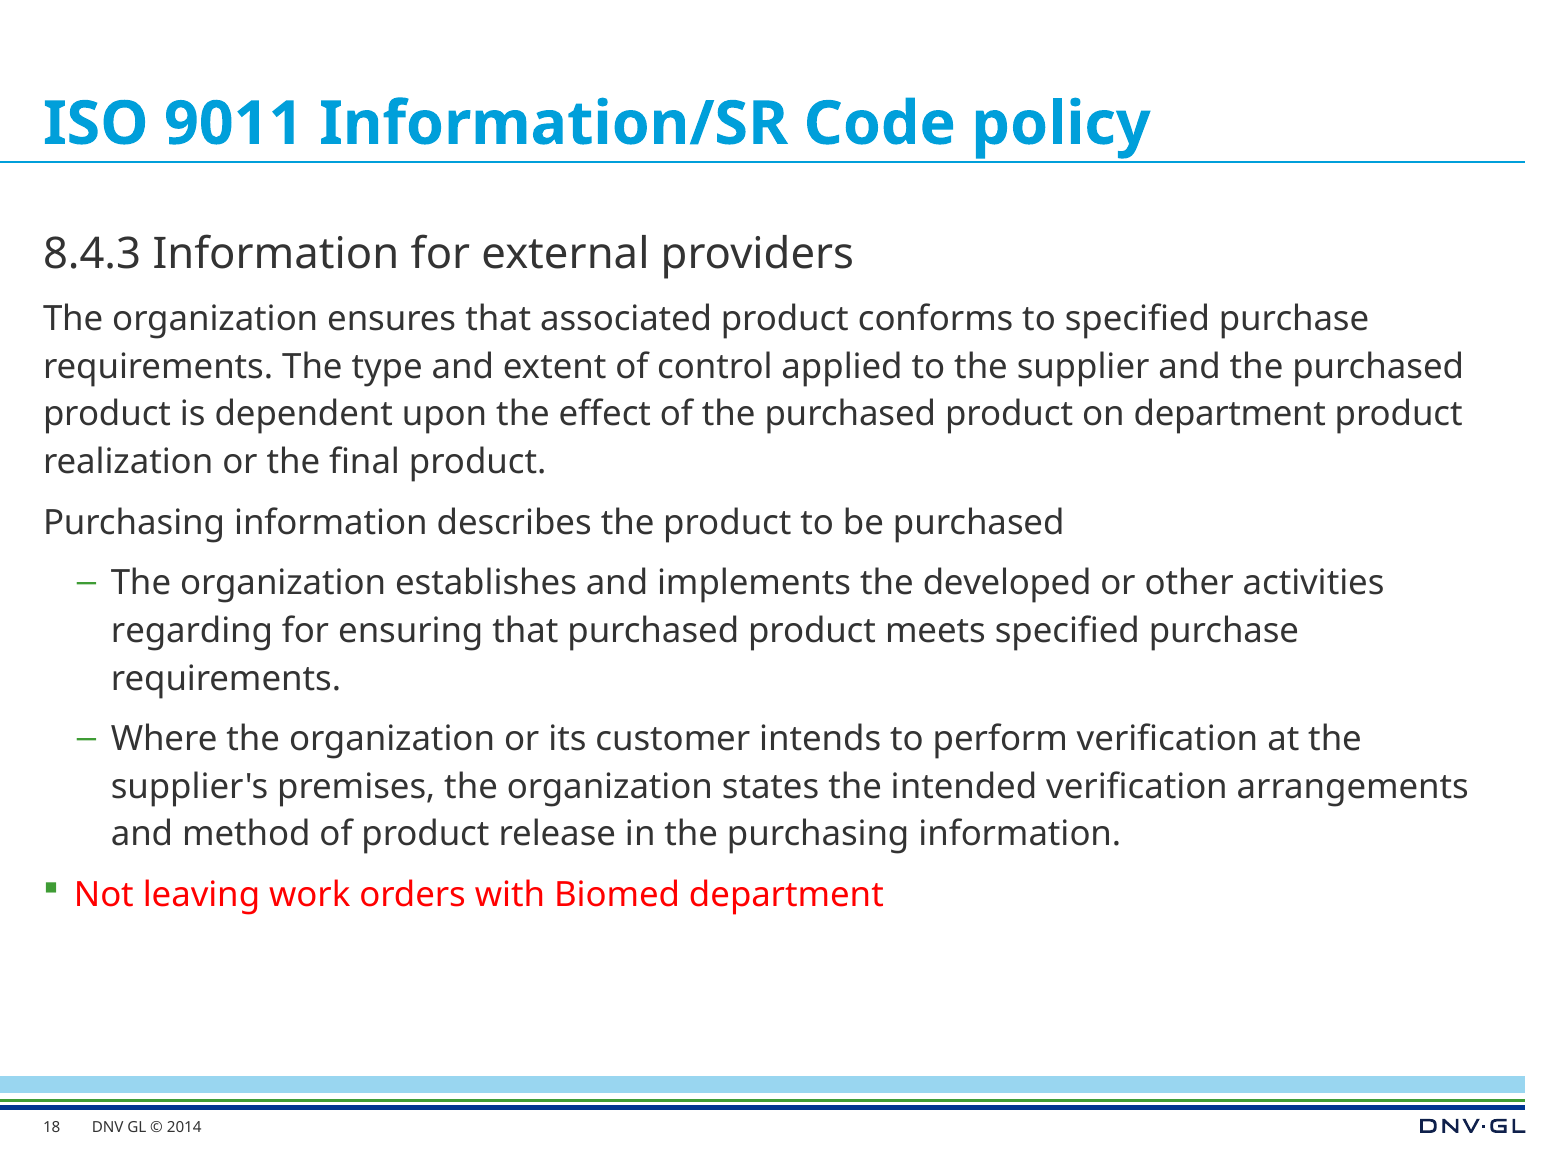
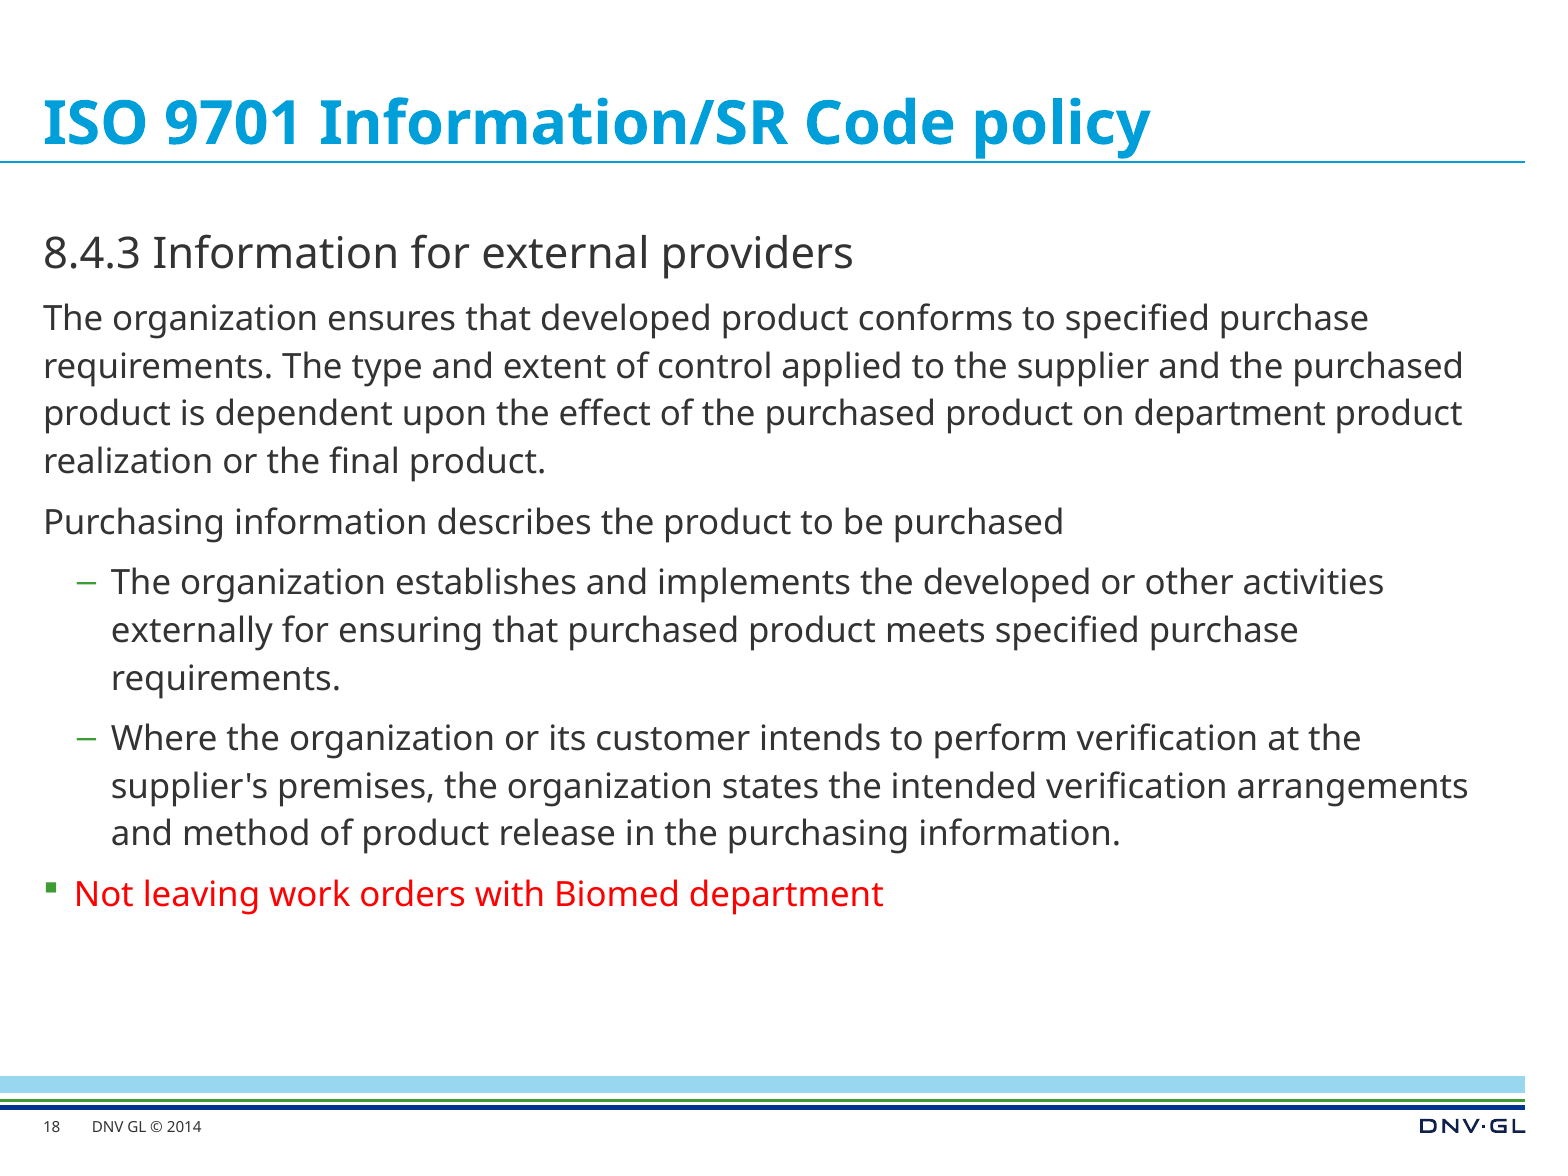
9011: 9011 -> 9701 (234, 124)
that associated: associated -> developed (626, 319)
regarding: regarding -> externally (192, 631)
